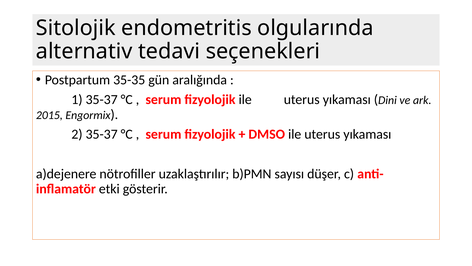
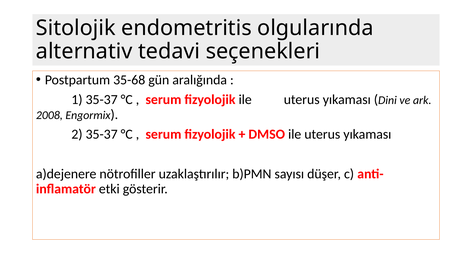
35-35: 35-35 -> 35-68 (129, 80)
2015: 2015 -> 2008 (49, 115)
